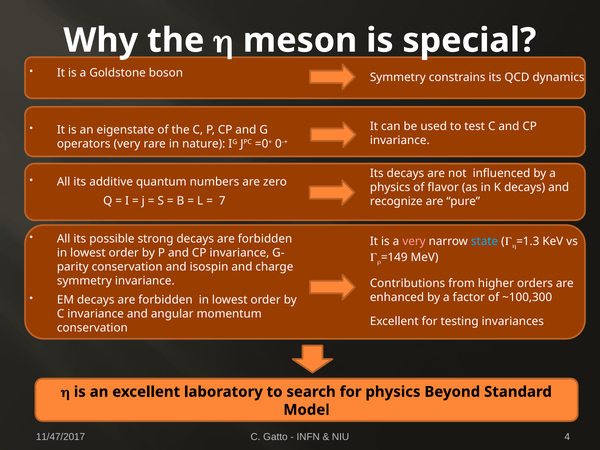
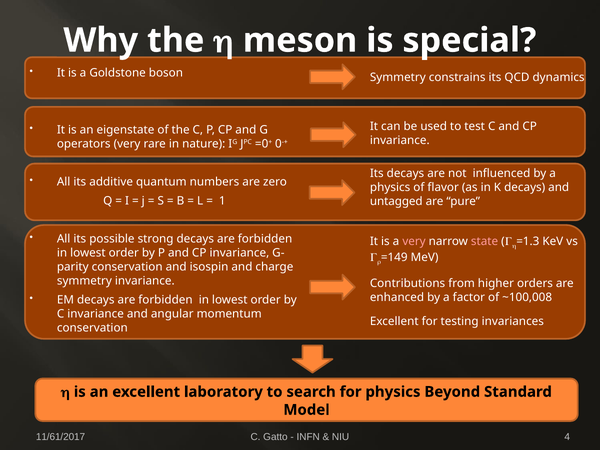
7: 7 -> 1 (222, 201)
recognize: recognize -> untagged (396, 201)
state colour: light blue -> pink (485, 242)
~100,300: ~100,300 -> ~100,008 (527, 297)
11/47/2017: 11/47/2017 -> 11/61/2017 (61, 437)
